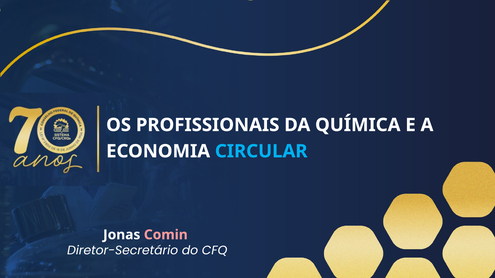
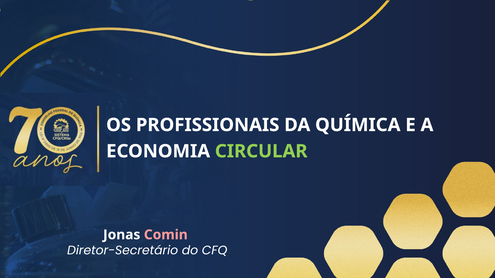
CIRCULAR colour: light blue -> light green (261, 151)
